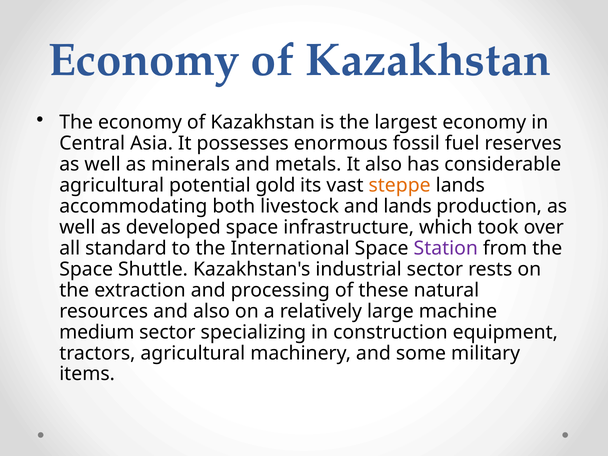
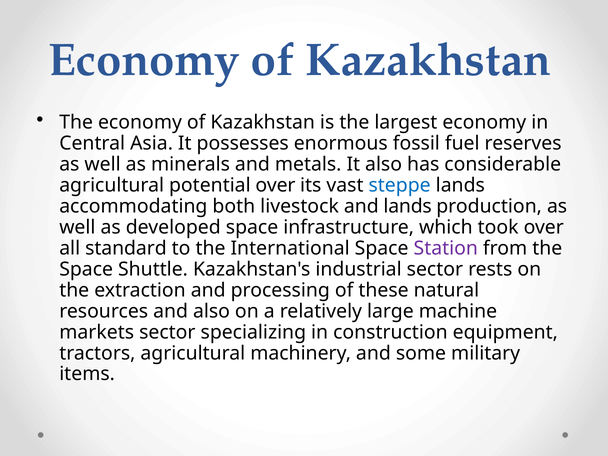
potential gold: gold -> over (275, 185)
steppe colour: orange -> blue (400, 185)
medium: medium -> markets (97, 332)
